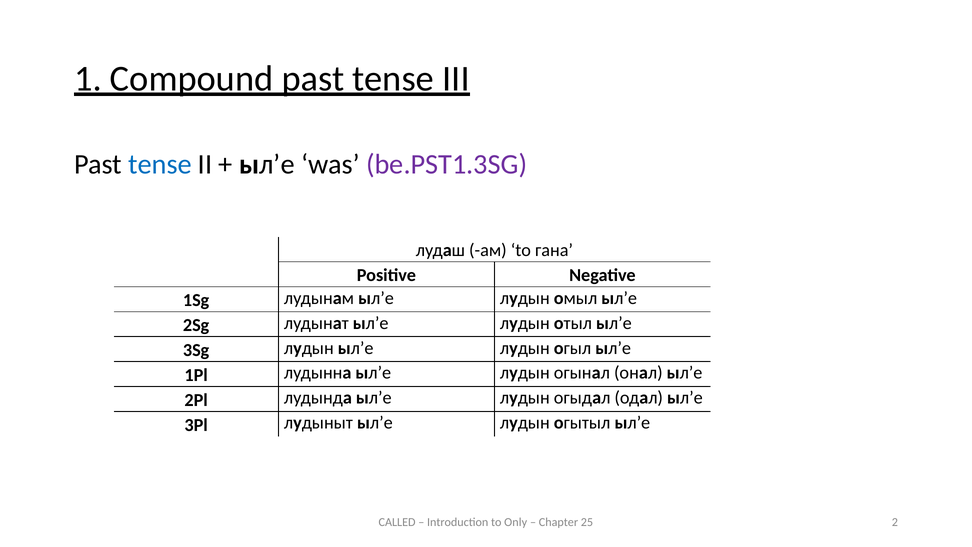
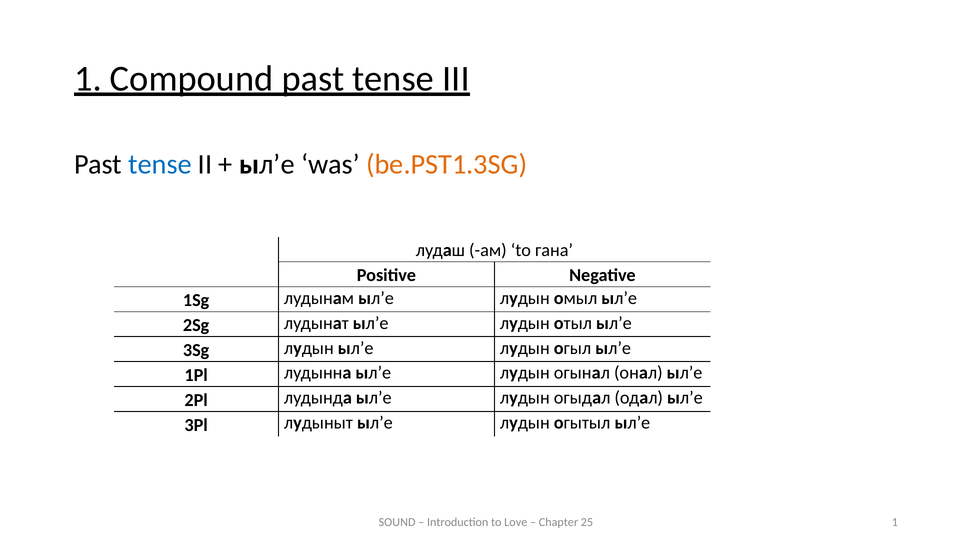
be.PST1.3SG colour: purple -> orange (447, 164)
CALLED: CALLED -> SOUND (397, 522)
Only: Only -> Love (516, 522)
25 2: 2 -> 1 (895, 522)
